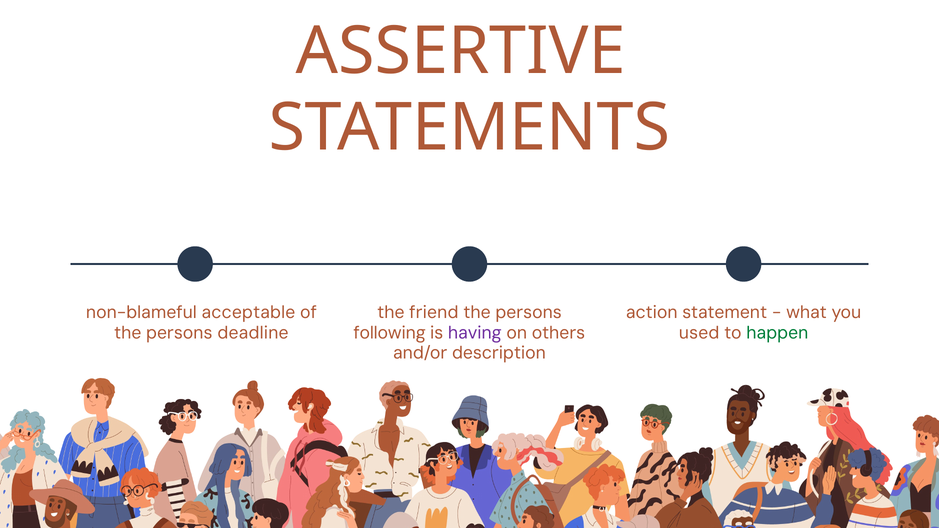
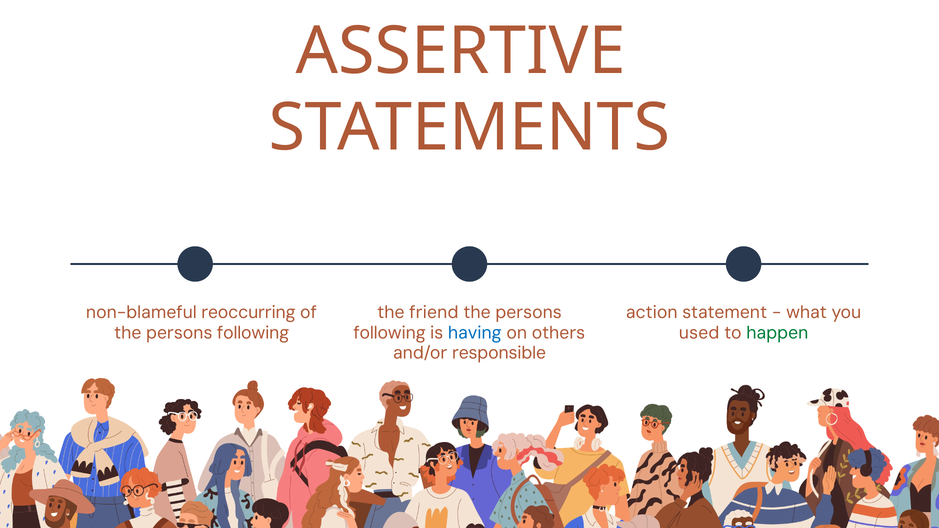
acceptable: acceptable -> reoccurring (249, 313)
deadline: deadline -> following (253, 333)
having colour: purple -> blue (475, 333)
description: description -> responsible (499, 353)
